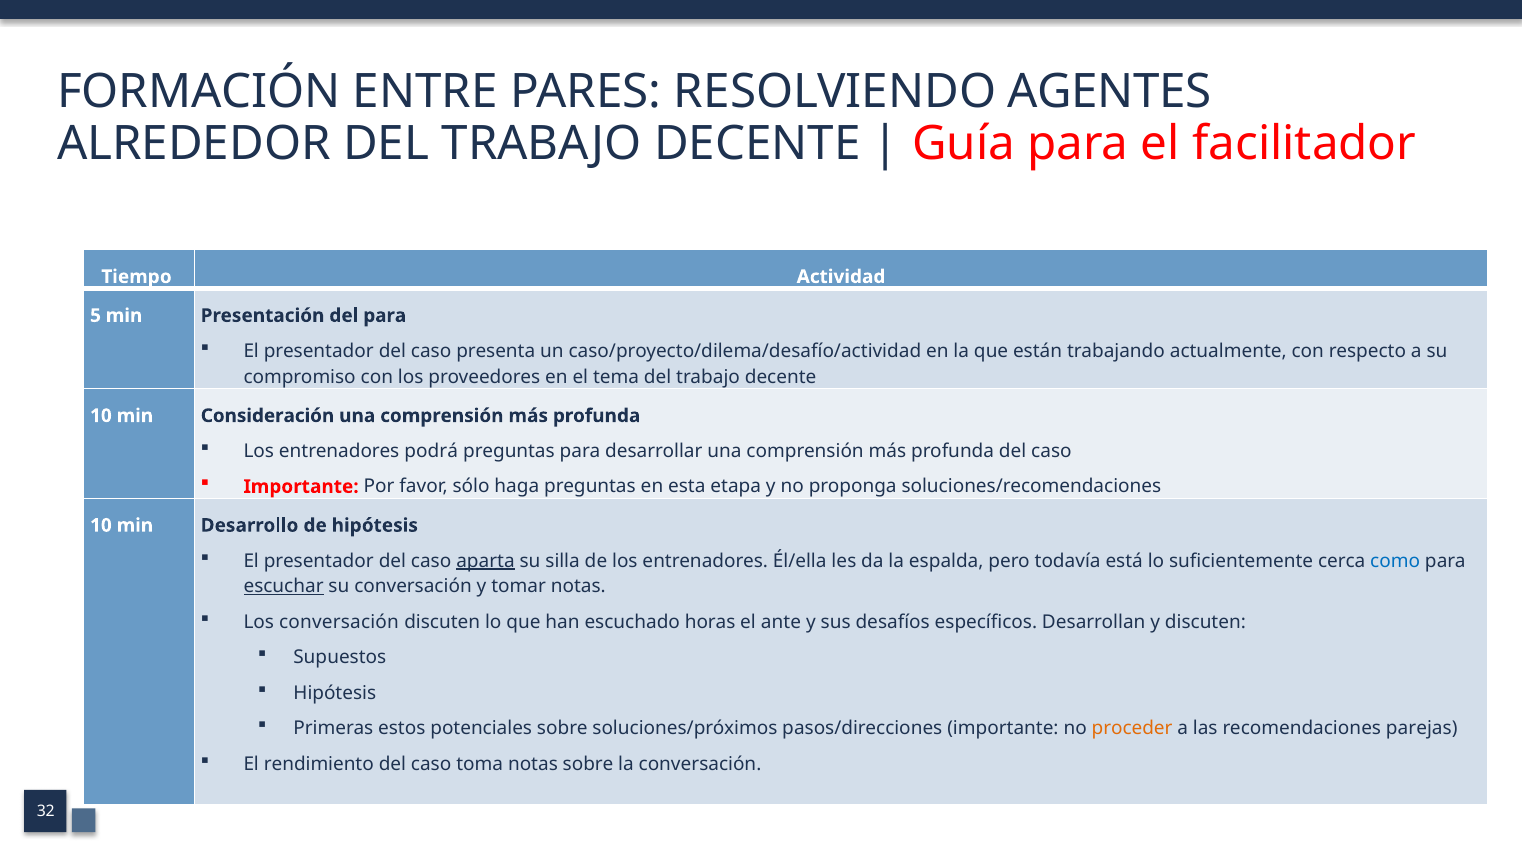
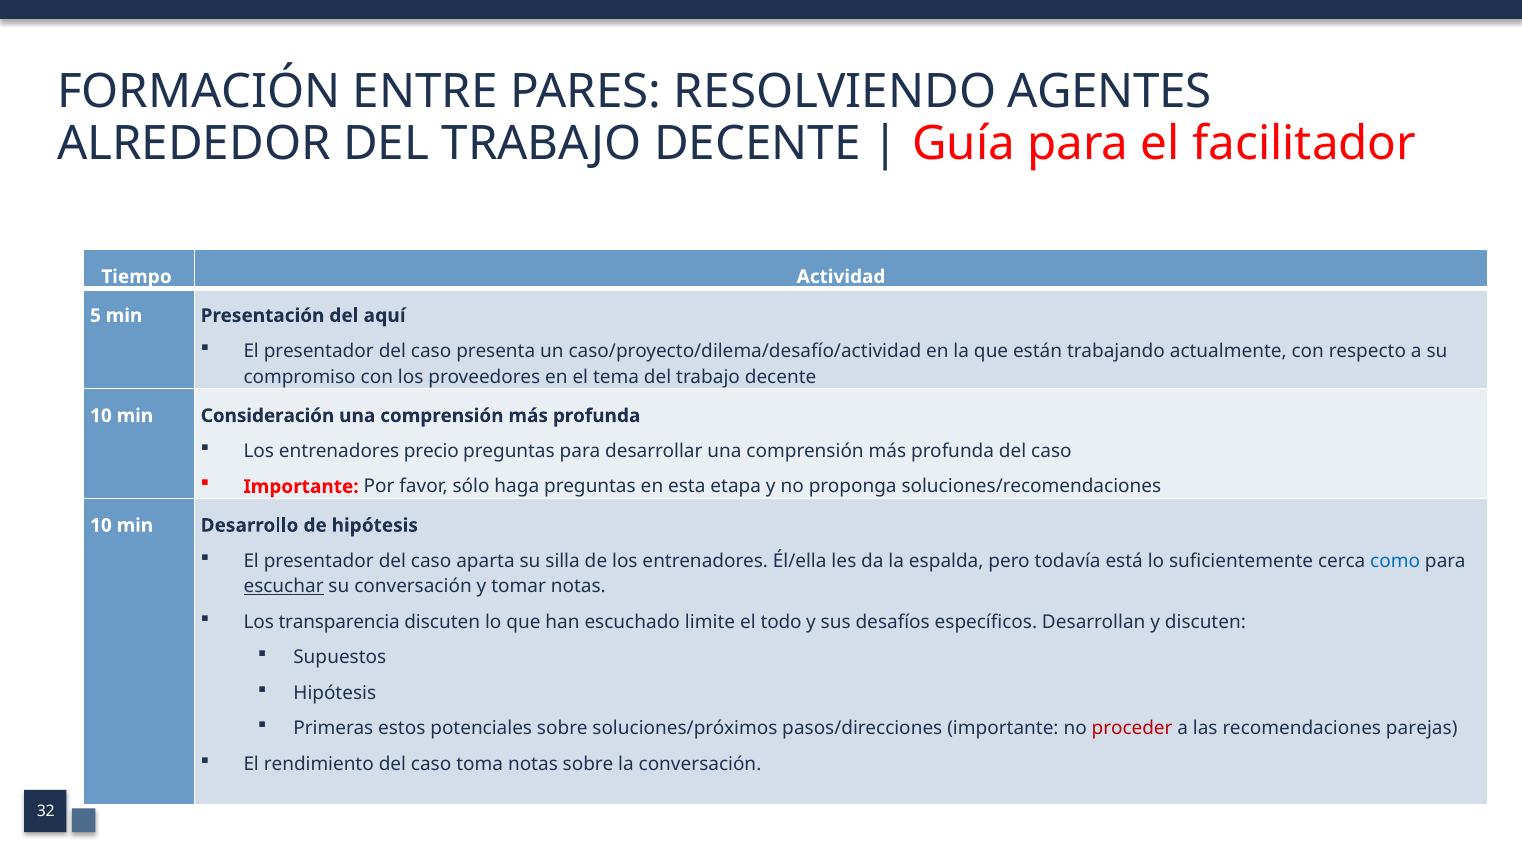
del para: para -> aquí (385, 316)
podrá: podrá -> precio (431, 451)
aparta underline: present -> none (485, 561)
Los conversación: conversación -> transparencia (339, 622)
horas: horas -> limite (710, 622)
ante: ante -> todo (781, 622)
proceder colour: orange -> red (1132, 728)
